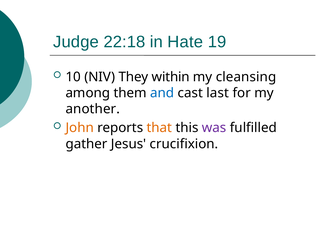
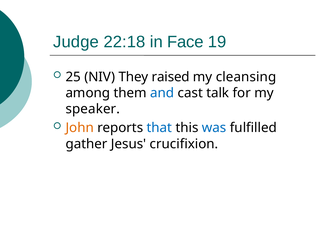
Hate: Hate -> Face (185, 42)
10: 10 -> 25 (73, 77)
within: within -> raised (171, 77)
last: last -> talk (218, 93)
another: another -> speaker (93, 109)
that colour: orange -> blue (159, 128)
was colour: purple -> blue (214, 128)
